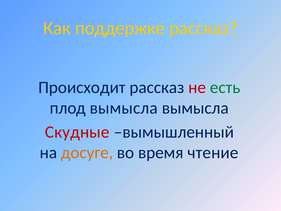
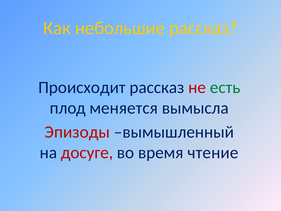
поддержке: поддержке -> небольшие (120, 28)
плод вымысла: вымысла -> меняется (124, 108)
Скудные: Скудные -> Эпизоды (77, 132)
досуге colour: orange -> red (87, 153)
